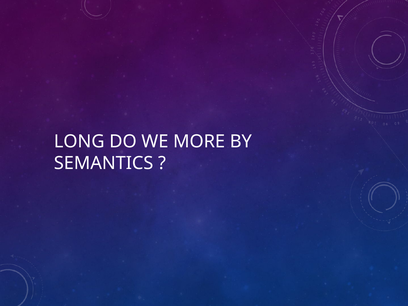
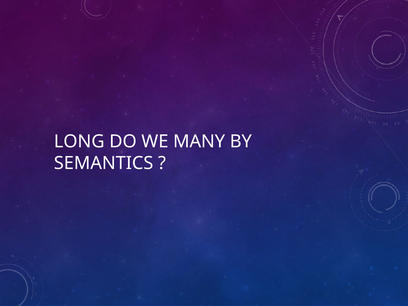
MORE: MORE -> MANY (199, 141)
